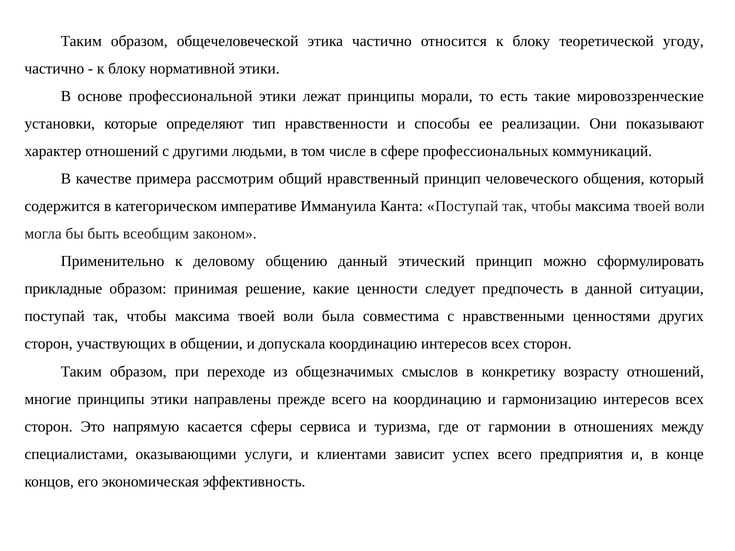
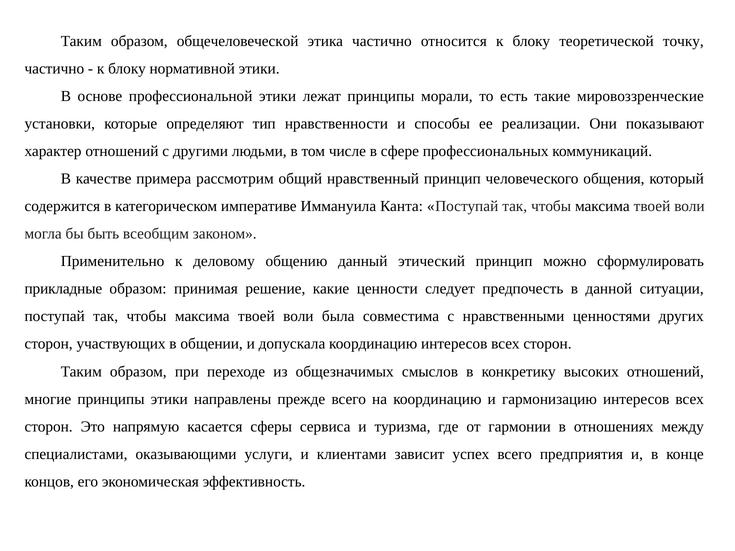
угоду: угоду -> точку (683, 41)
возрасту: возрасту -> высоких (591, 372)
